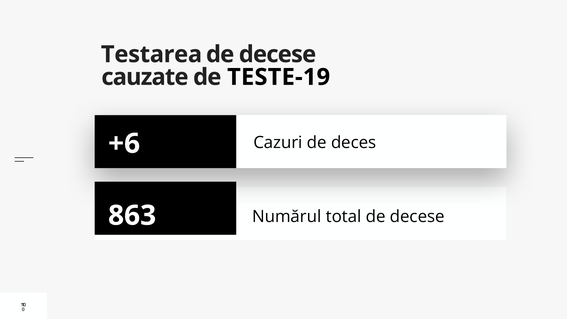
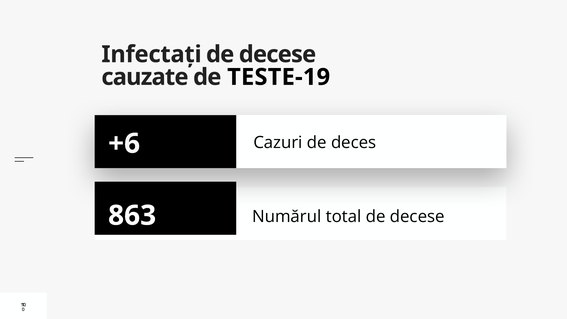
Testarea: Testarea -> Infectați (151, 54)
